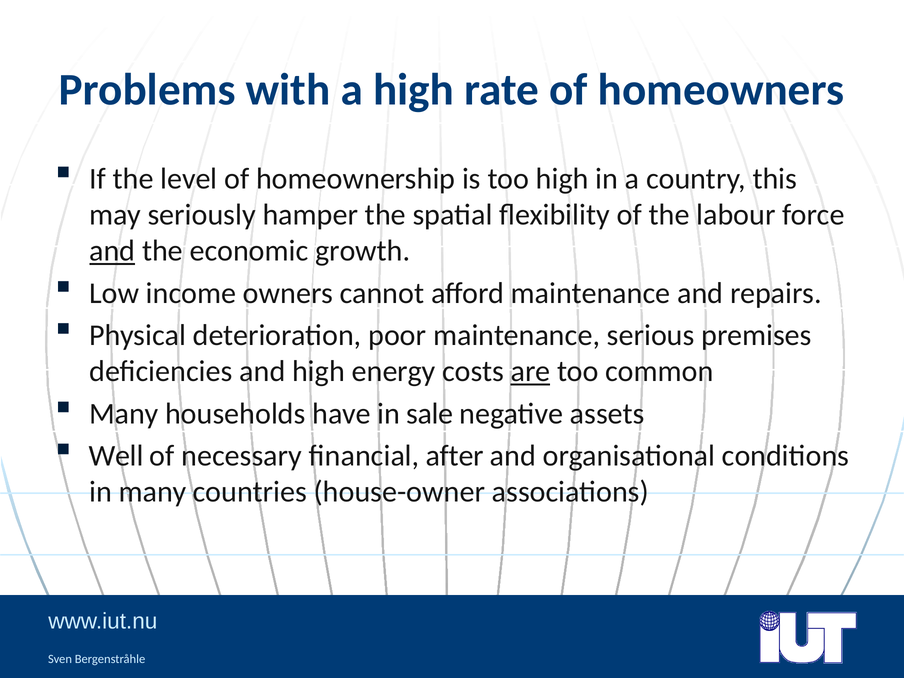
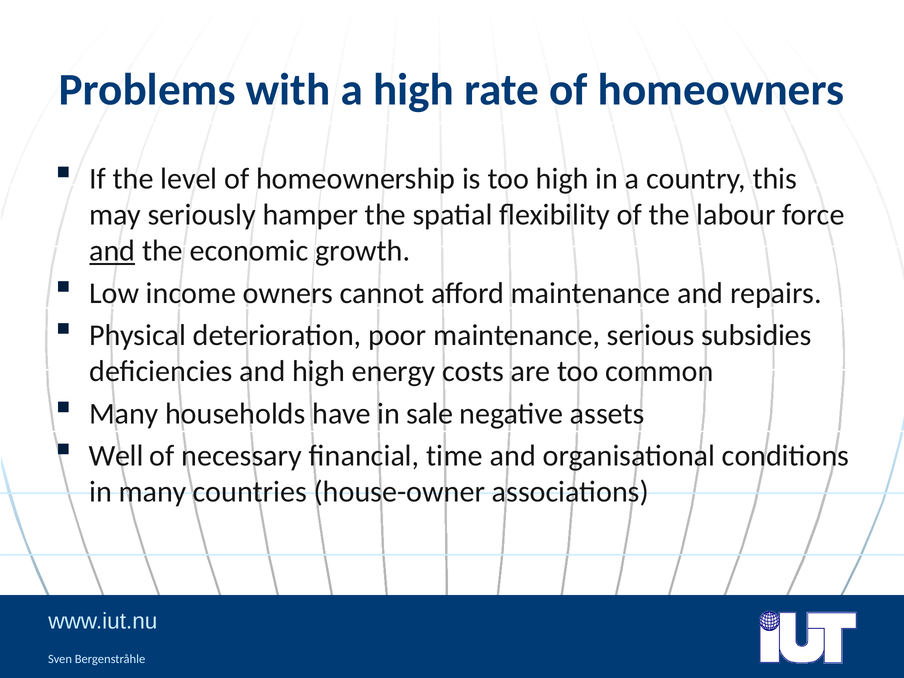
premises: premises -> subsidies (756, 335)
are underline: present -> none (531, 372)
after: after -> time (454, 456)
